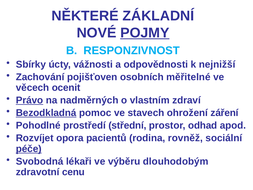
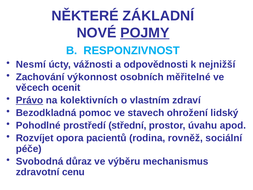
Sbírky: Sbírky -> Nesmí (31, 64)
pojišťoven: pojišťoven -> výkonnost (92, 77)
nadměrných: nadměrných -> kolektivních (89, 100)
Bezodkladná underline: present -> none (46, 113)
záření: záření -> lidský (225, 113)
odhad: odhad -> úvahu (203, 125)
péče underline: present -> none (29, 149)
lékaři: lékaři -> důraz (79, 161)
dlouhodobým: dlouhodobým -> mechanismus (176, 161)
